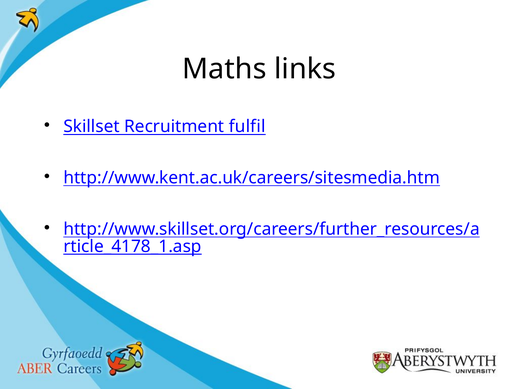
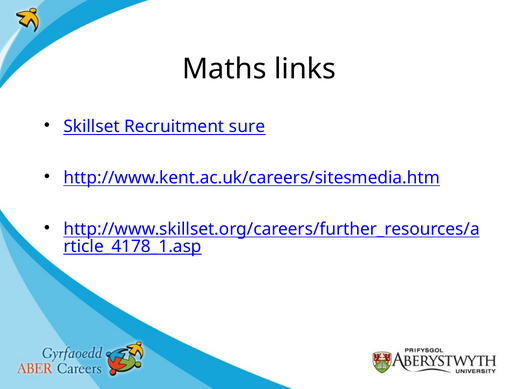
fulfil: fulfil -> sure (247, 126)
